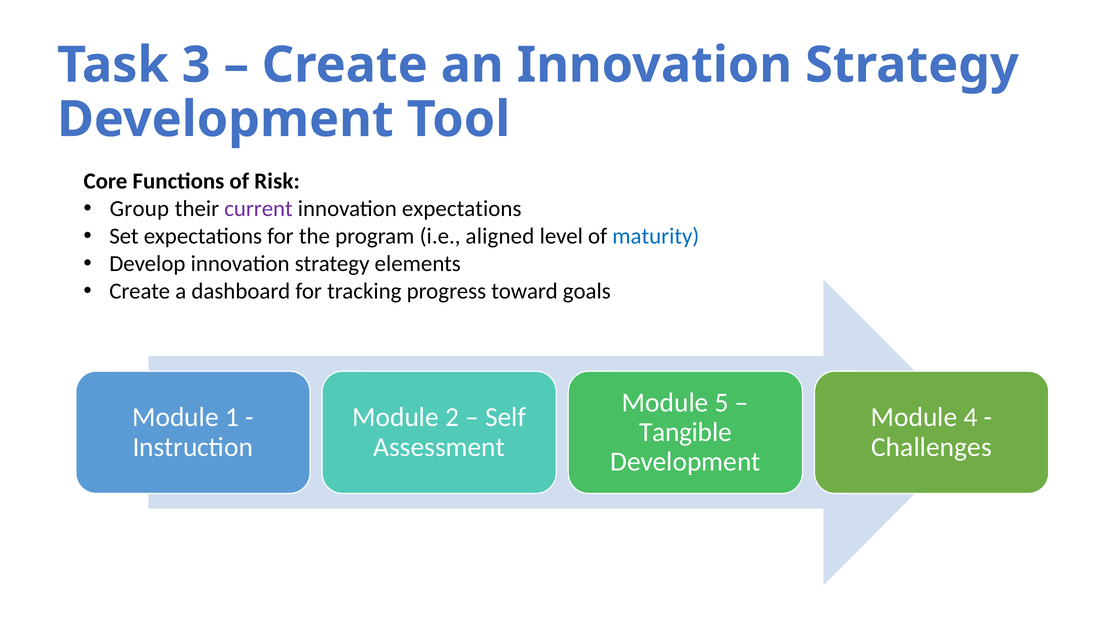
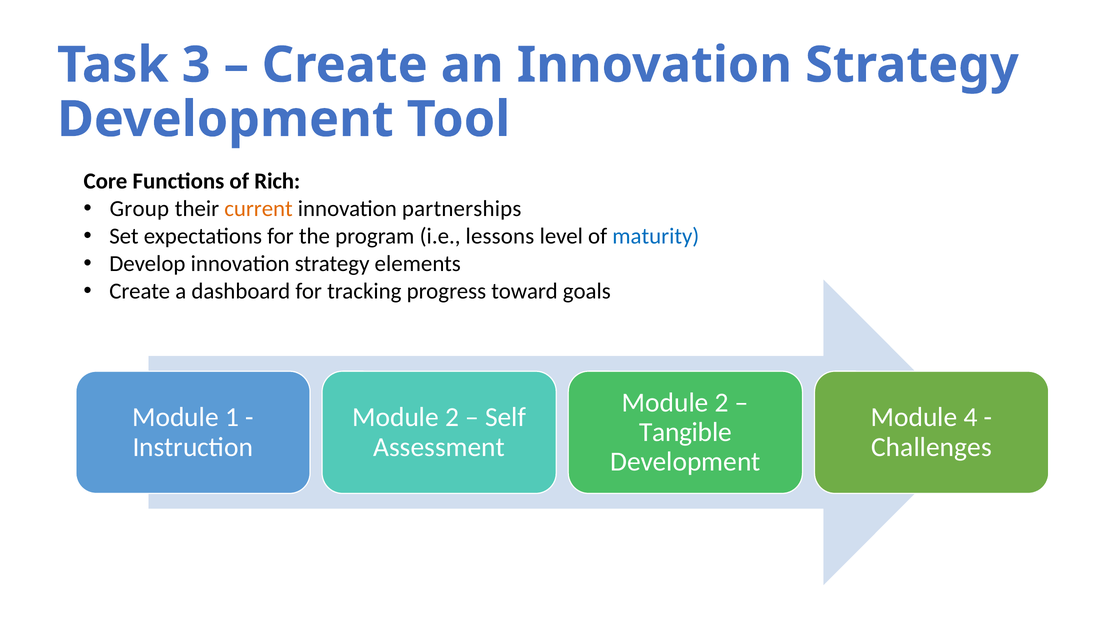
Risk: Risk -> Rich (277, 181)
current colour: purple -> orange (259, 209)
innovation expectations: expectations -> partnerships (462, 209)
aligned: aligned -> lessons (500, 236)
5: 5 -> 2 (722, 402)
